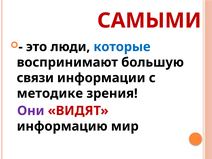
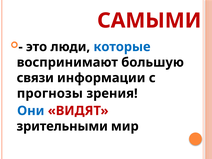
методике: методике -> прогнозы (50, 93)
Они colour: purple -> blue (31, 111)
информацию: информацию -> зрительными (62, 126)
